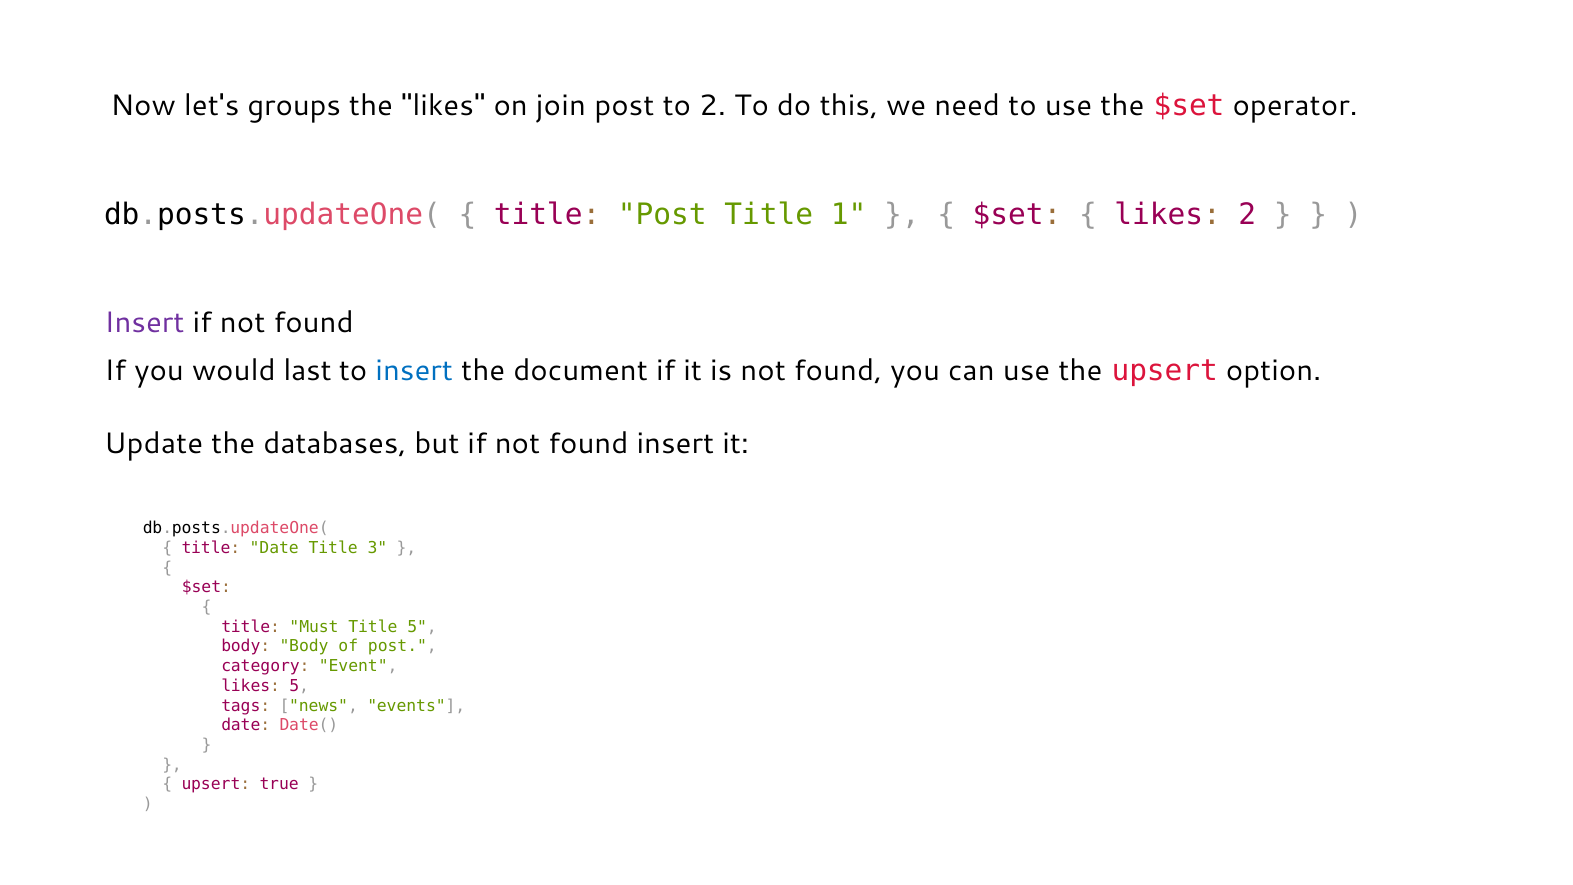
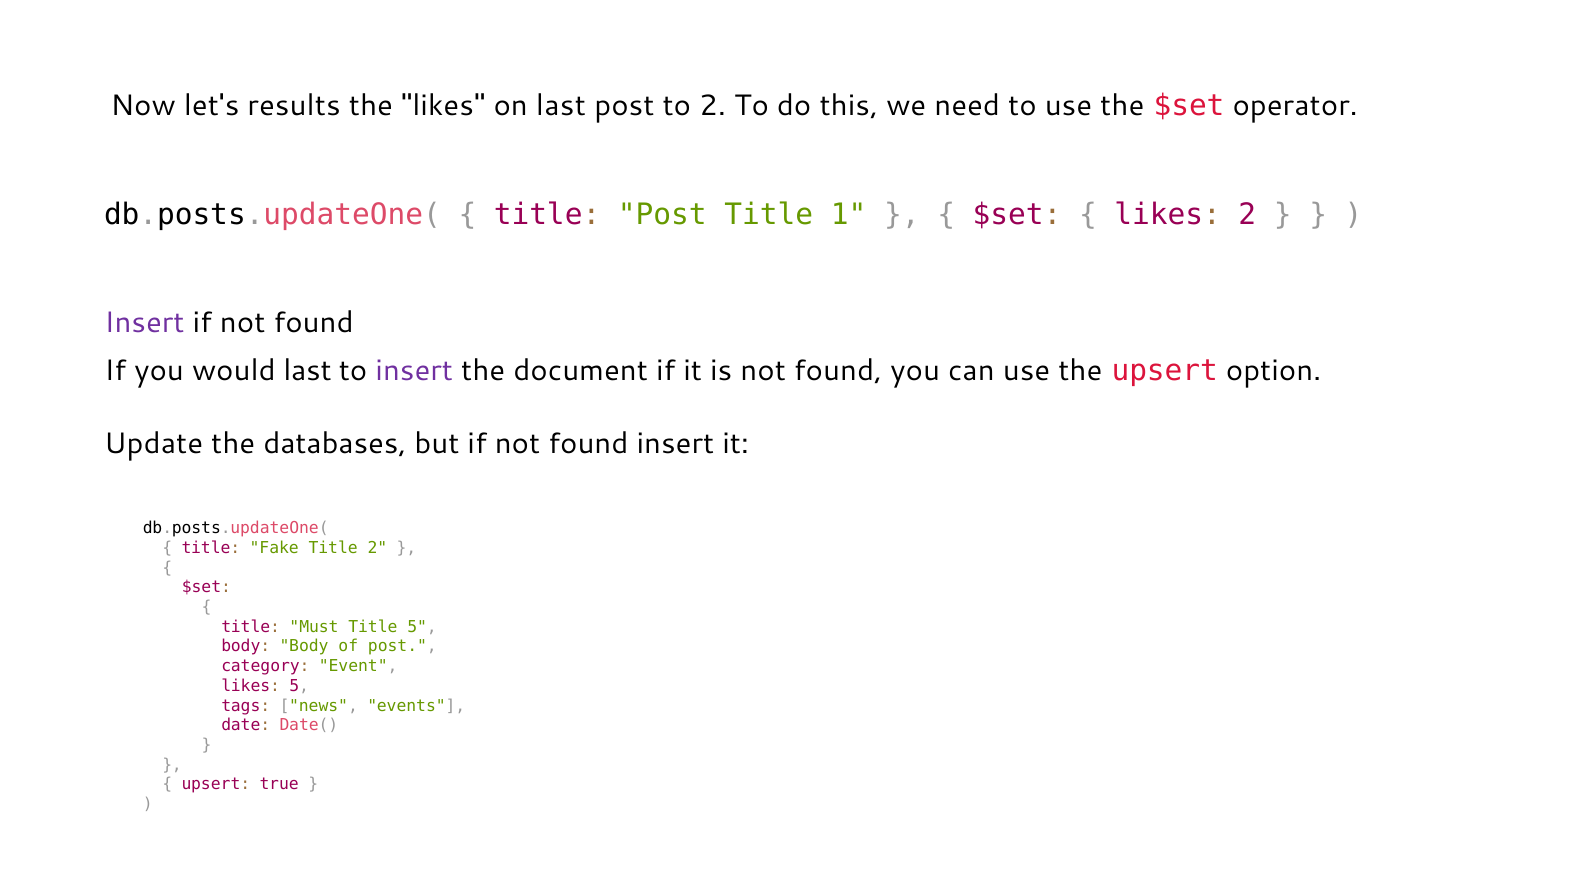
groups: groups -> results (294, 106)
on join: join -> last (561, 106)
insert colour: blue -> purple (414, 370)
title Date: Date -> Fake (274, 548)
Title 3: 3 -> 2 (377, 548)
